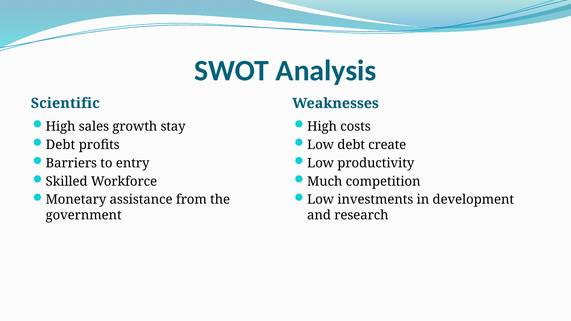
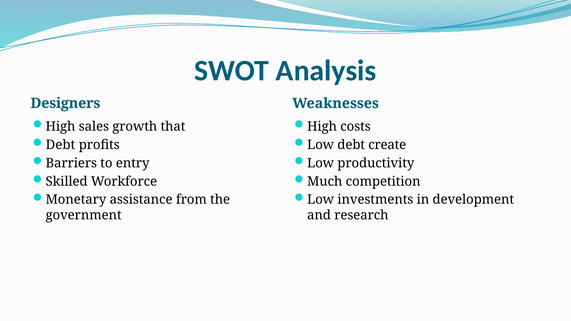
Scientific: Scientific -> Designers (65, 103)
stay: stay -> that (173, 127)
